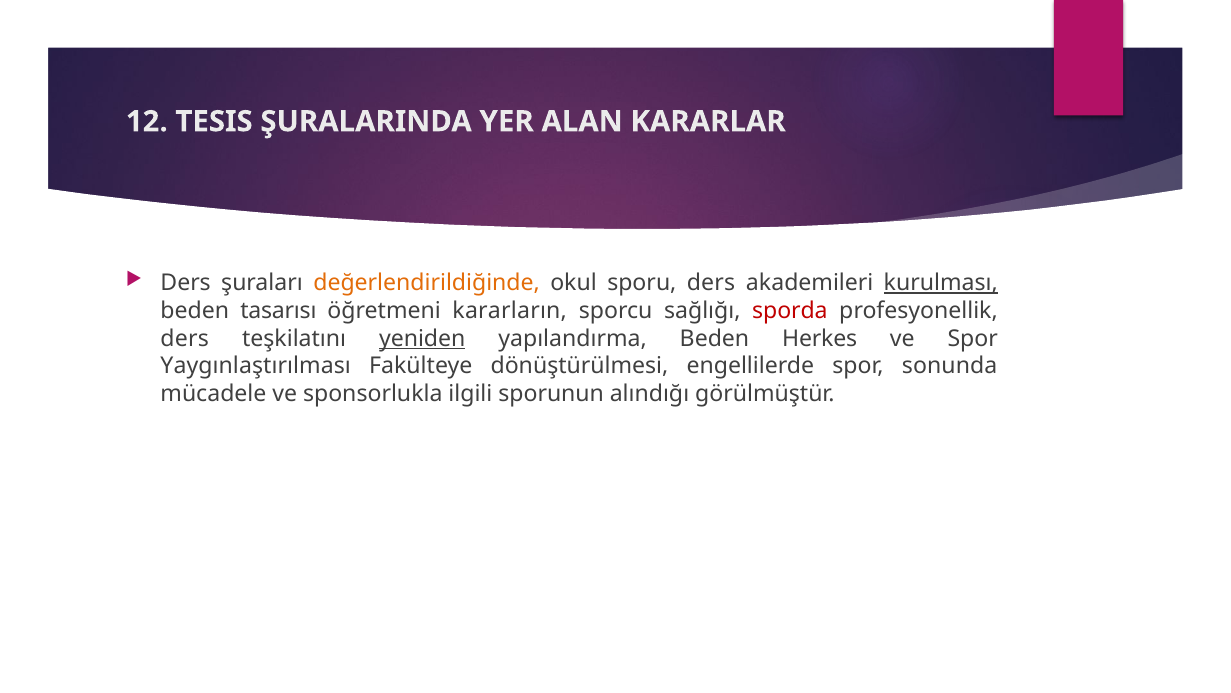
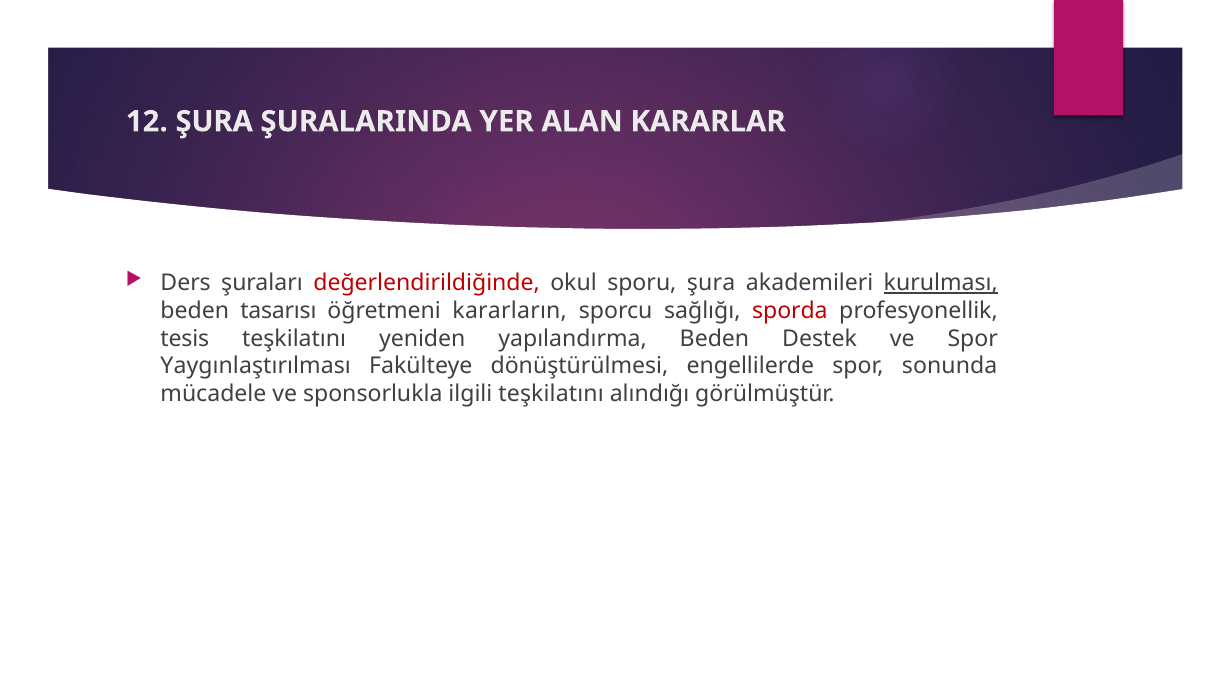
12 TESIS: TESIS -> ŞURA (214, 121)
değerlendirildiğinde colour: orange -> red (427, 283)
sporu ders: ders -> şura (711, 283)
ders: ders -> tesis (185, 338)
yeniden underline: present -> none (422, 338)
Herkes: Herkes -> Destek (820, 338)
ilgili sporunun: sporunun -> teşkilatını (551, 394)
